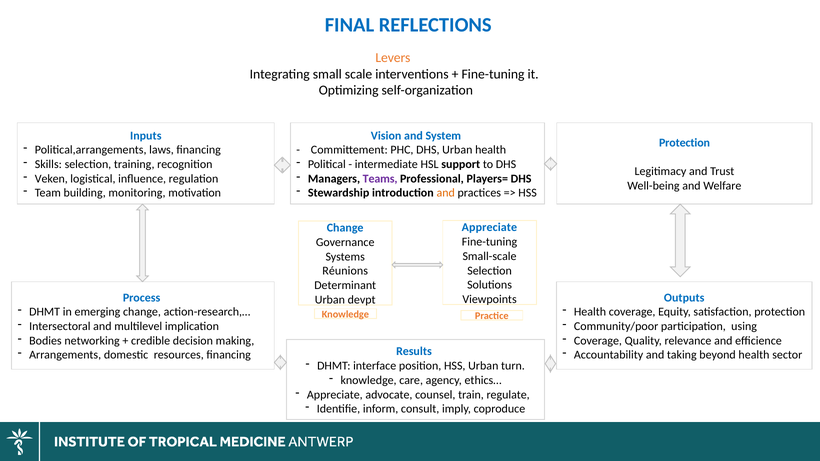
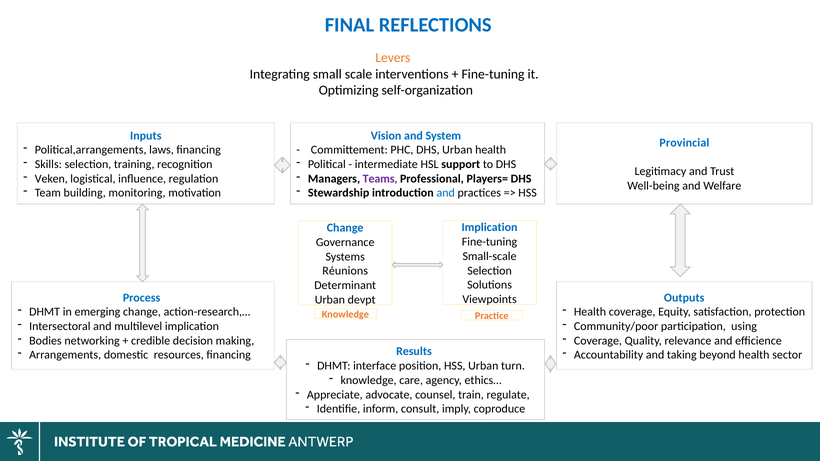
Protection: Protection -> Provincial (684, 143)
and colour: orange -> blue (446, 193)
Appreciate: Appreciate -> Implication (489, 228)
